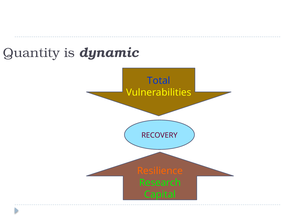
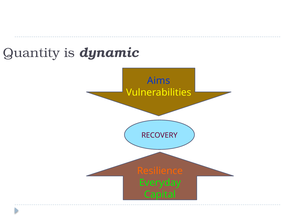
Total: Total -> Aims (159, 81)
Research: Research -> Everyday (160, 183)
